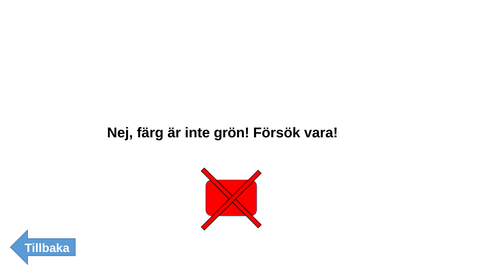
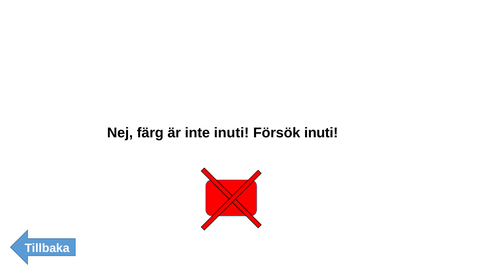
inte grön: grön -> inuti (231, 133)
Försök vara: vara -> inuti (321, 133)
